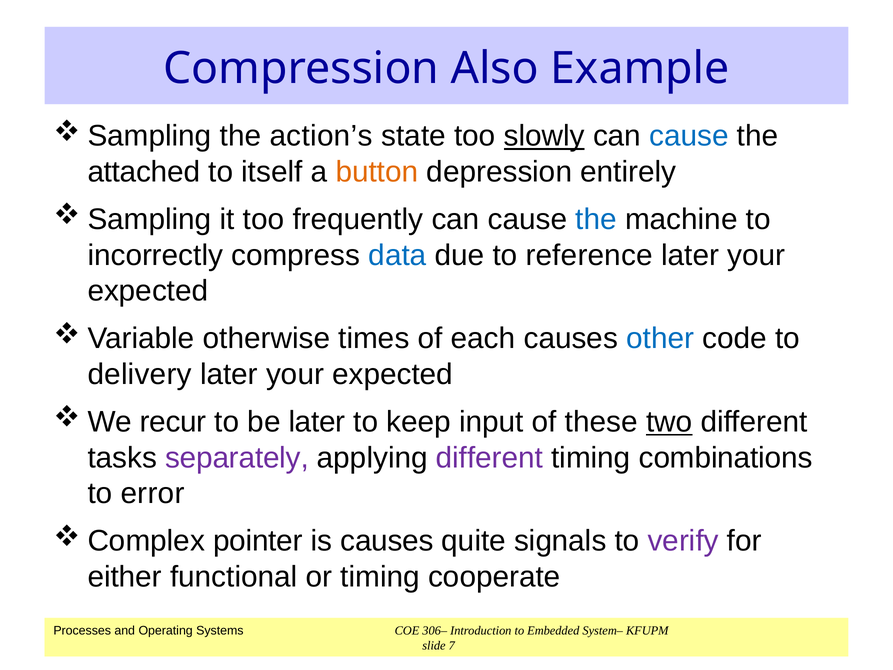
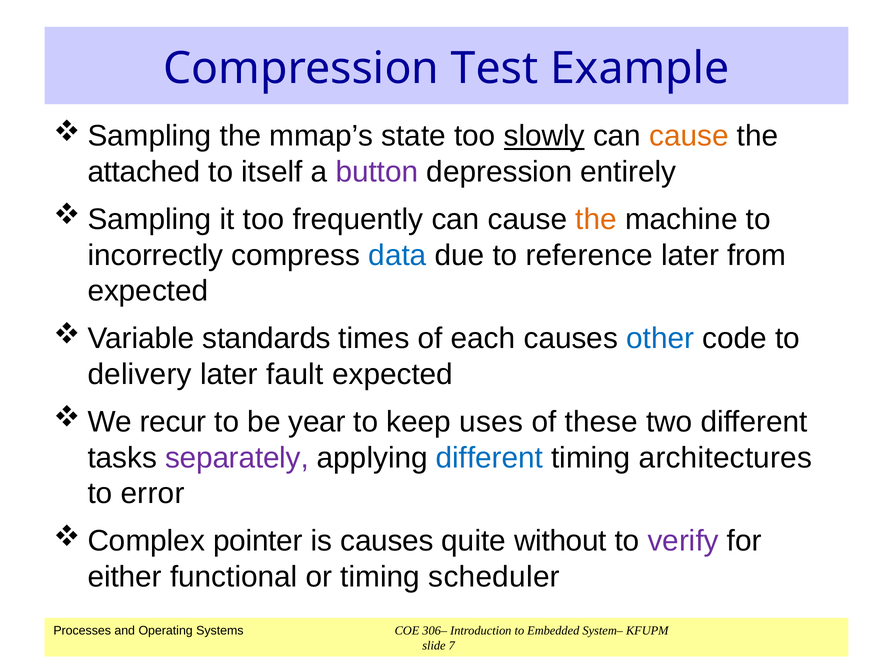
Also: Also -> Test (495, 69)
action’s: action’s -> mmap’s (321, 136)
cause colour: blue -> orange (689, 136)
button colour: orange -> purple (377, 172)
the colour: blue -> orange (596, 219)
your: your -> from (757, 255)
otherwise: otherwise -> standards (267, 338)
your: your -> fault (295, 374)
be later: later -> year (317, 422)
input: input -> uses (491, 422)
two underline: present -> none (669, 422)
different colour: purple -> blue (489, 458)
combinations: combinations -> architectures (725, 458)
signals: signals -> without (560, 541)
cooperate: cooperate -> scheduler (494, 577)
